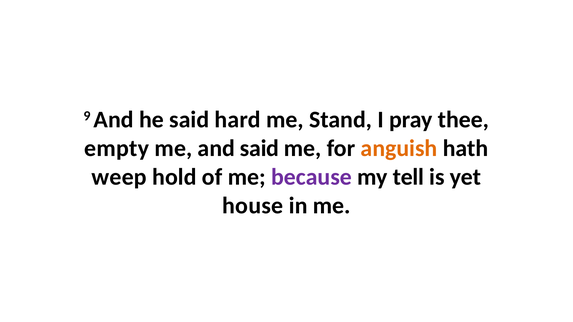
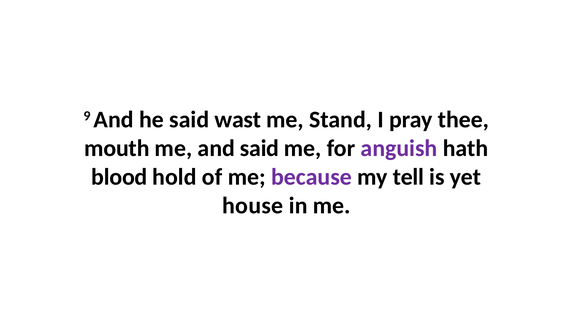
hard: hard -> wast (238, 120)
empty: empty -> mouth (117, 148)
anguish colour: orange -> purple (399, 148)
weep: weep -> blood (119, 177)
